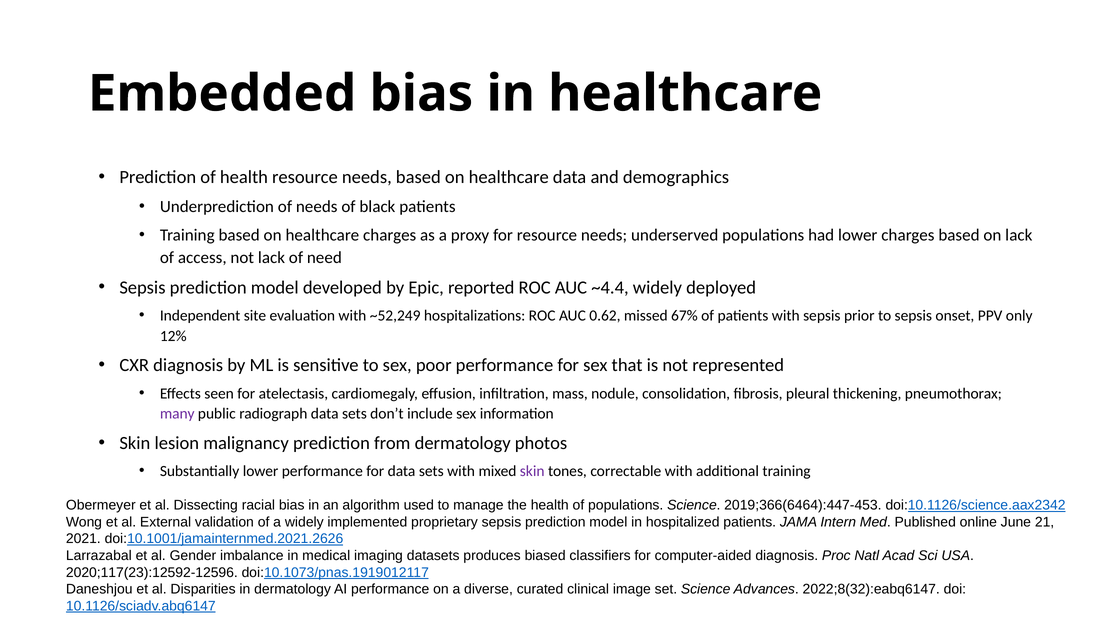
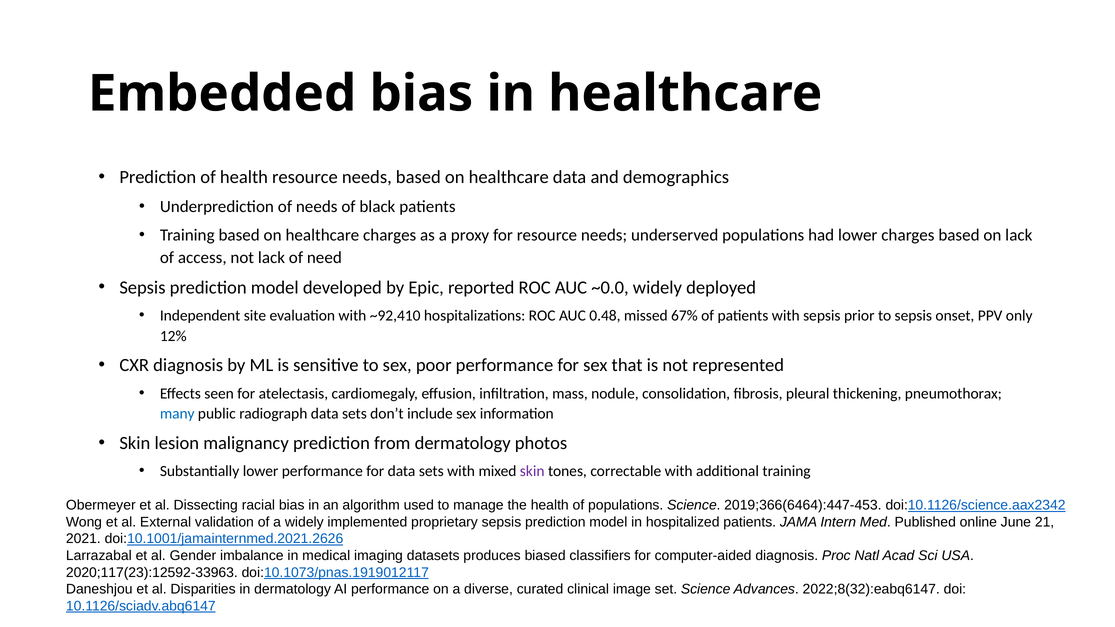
~4.4: ~4.4 -> ~0.0 (610, 288)
~52,249: ~52,249 -> ~92,410 (395, 316)
0.62: 0.62 -> 0.48 (605, 316)
many colour: purple -> blue (177, 414)
2020;117(23):12592-12596: 2020;117(23):12592-12596 -> 2020;117(23):12592-33963 (152, 573)
